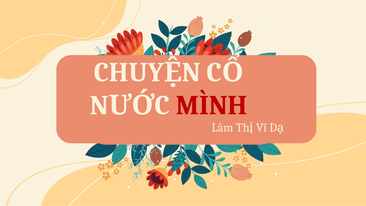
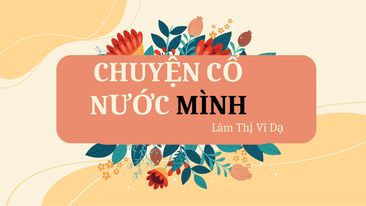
MÌNH colour: red -> black (212, 105)
